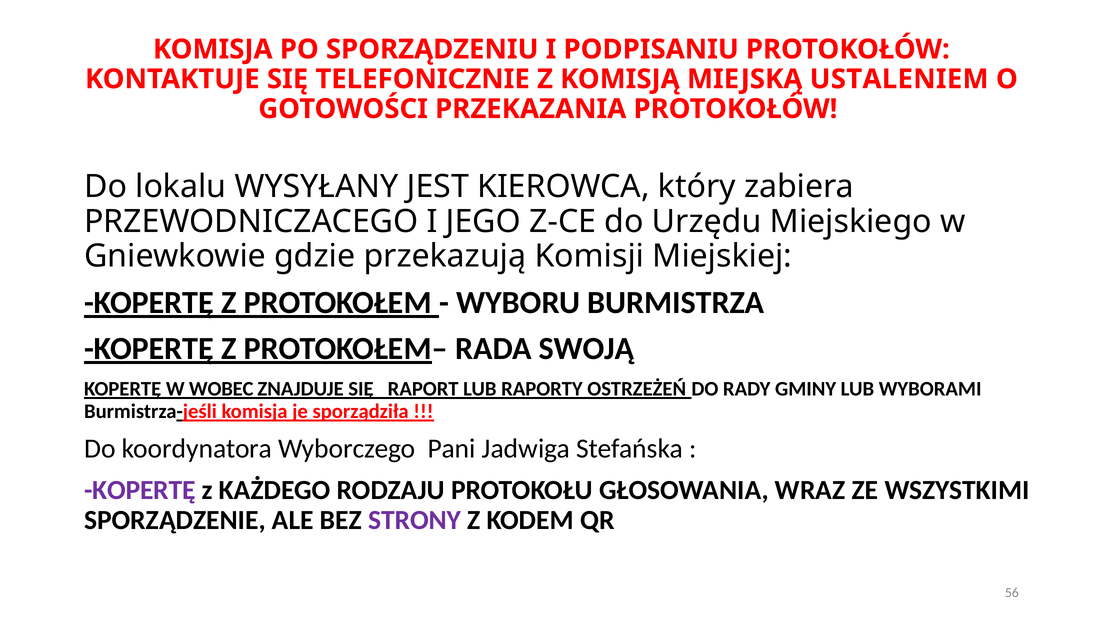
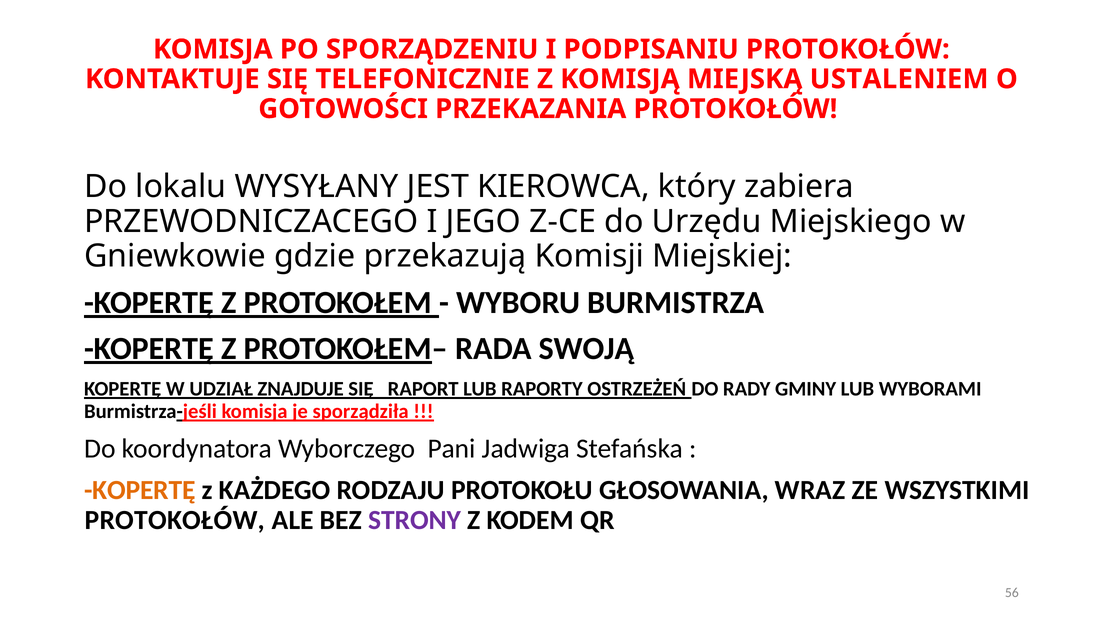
WOBEC: WOBEC -> UDZIAŁ (221, 389)
KOPERTĘ colour: purple -> orange (140, 490)
SPORZĄDZENIE: SPORZĄDZENIE -> PROTOKOŁÓW (175, 519)
